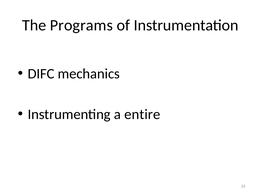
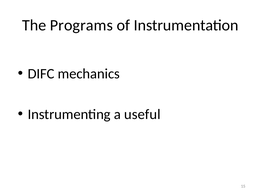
entire: entire -> useful (142, 115)
